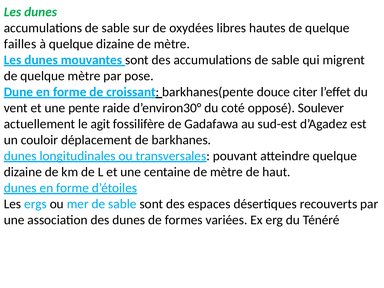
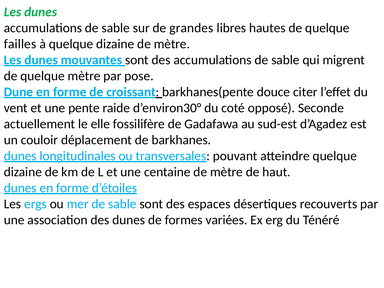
oxydées: oxydées -> grandes (191, 28)
Soulever: Soulever -> Seconde (321, 108)
agit: agit -> elle (100, 124)
